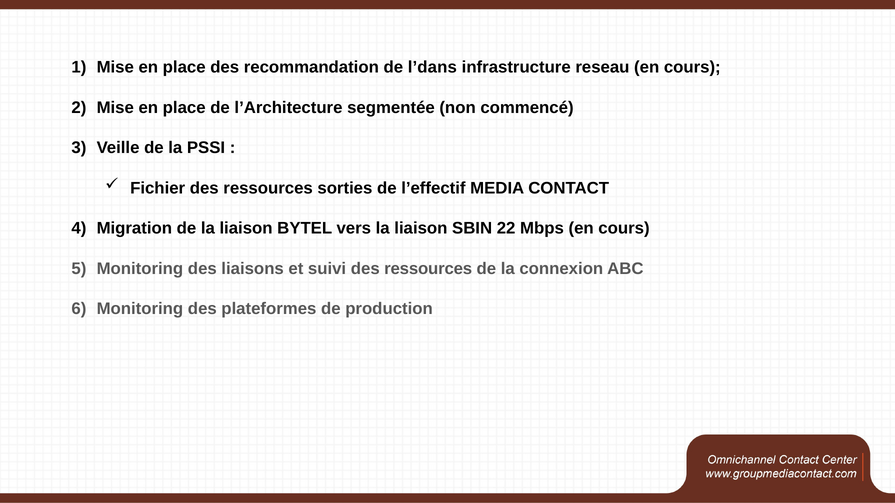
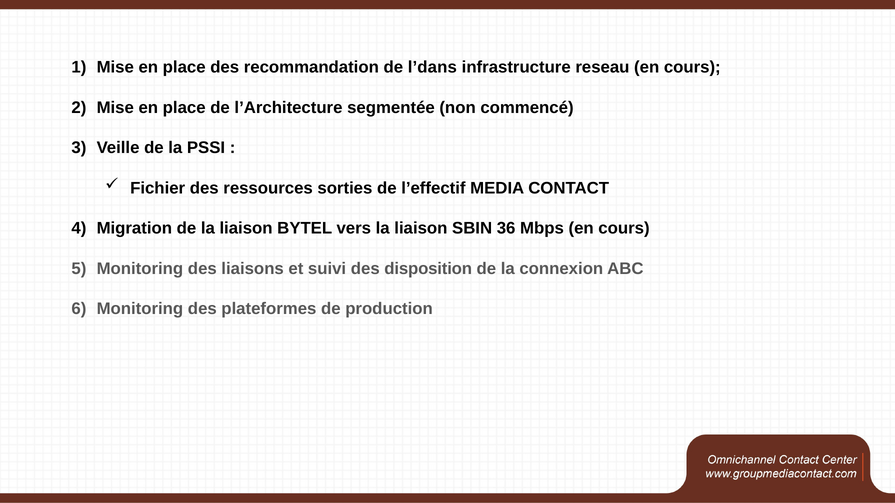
22: 22 -> 36 (506, 228)
suivi des ressources: ressources -> disposition (428, 269)
